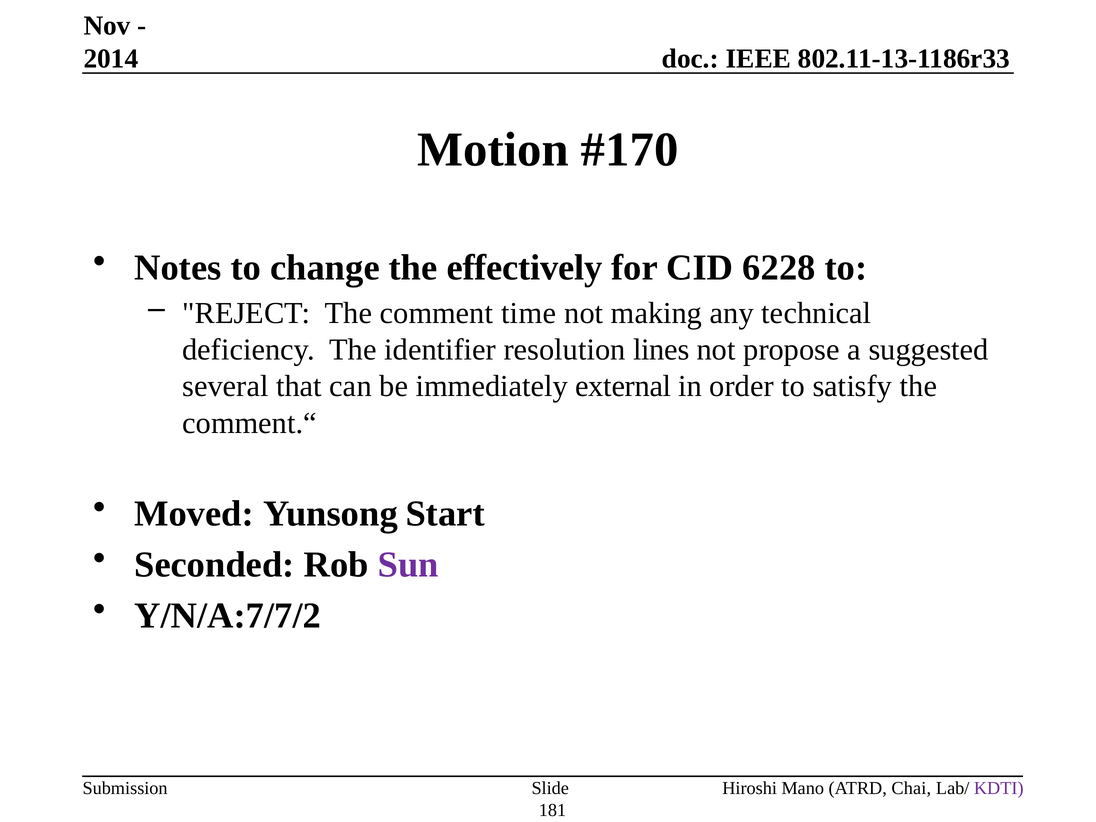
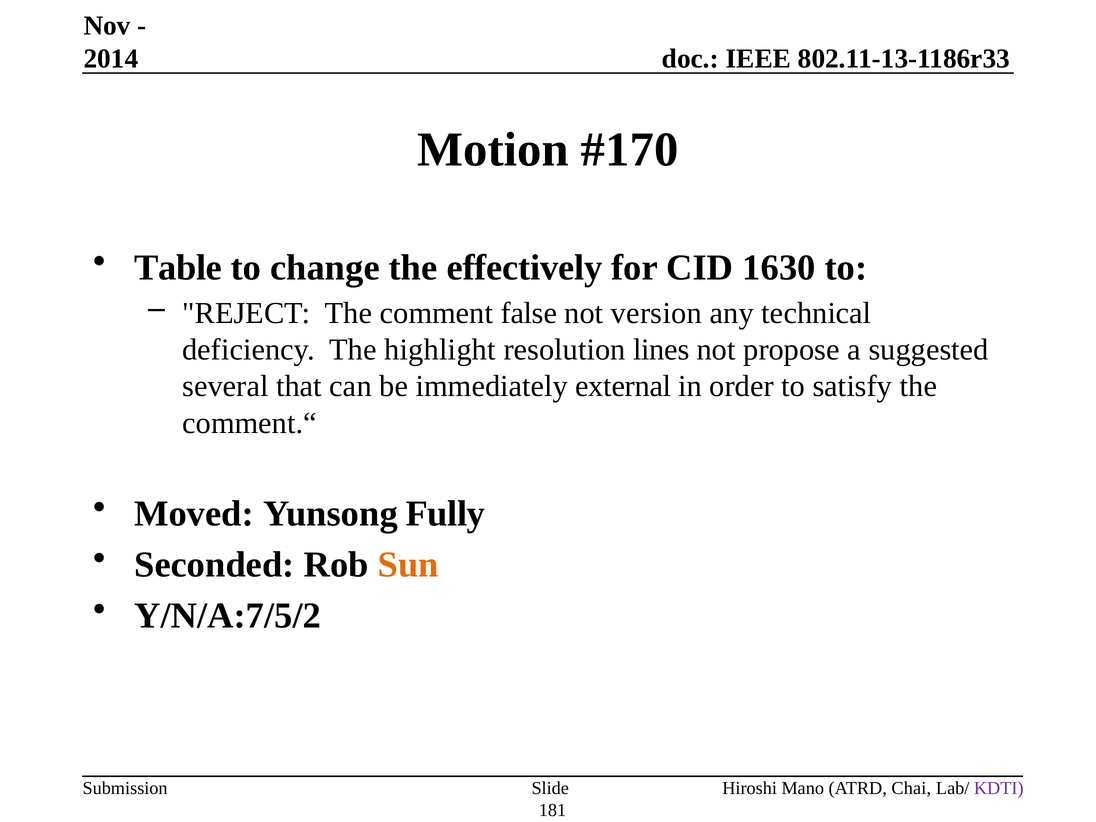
Notes: Notes -> Table (178, 267)
6228: 6228 -> 1630 (779, 267)
time: time -> false (529, 313)
making: making -> version (656, 313)
identifier: identifier -> highlight (440, 350)
Start: Start -> Fully (445, 514)
Sun colour: purple -> orange (408, 565)
Y/N/A:7/7/2: Y/N/A:7/7/2 -> Y/N/A:7/5/2 (228, 616)
